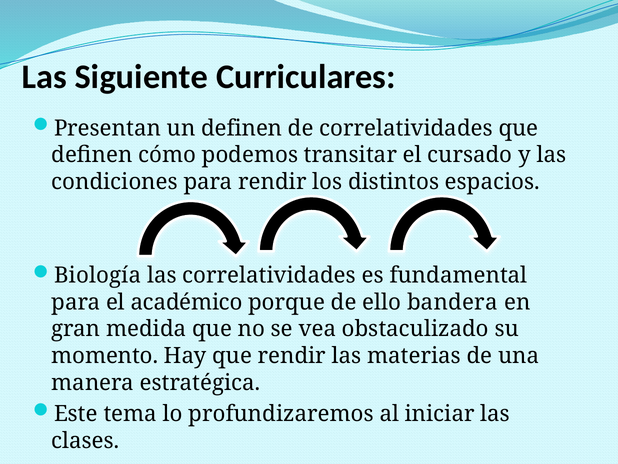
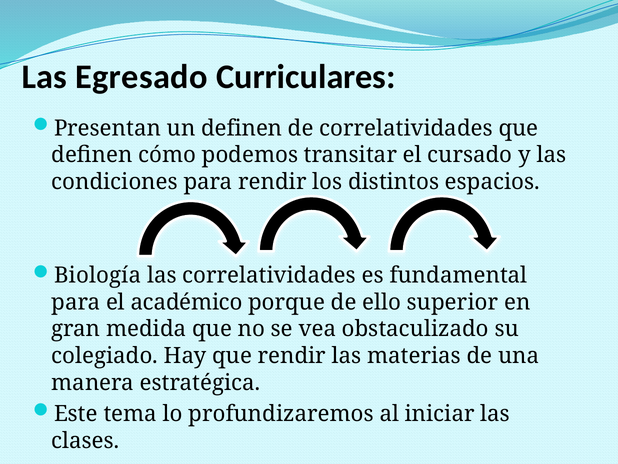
Siguiente: Siguiente -> Egresado (141, 77)
bandera: bandera -> superior (452, 302)
momento: momento -> colegiado (105, 356)
